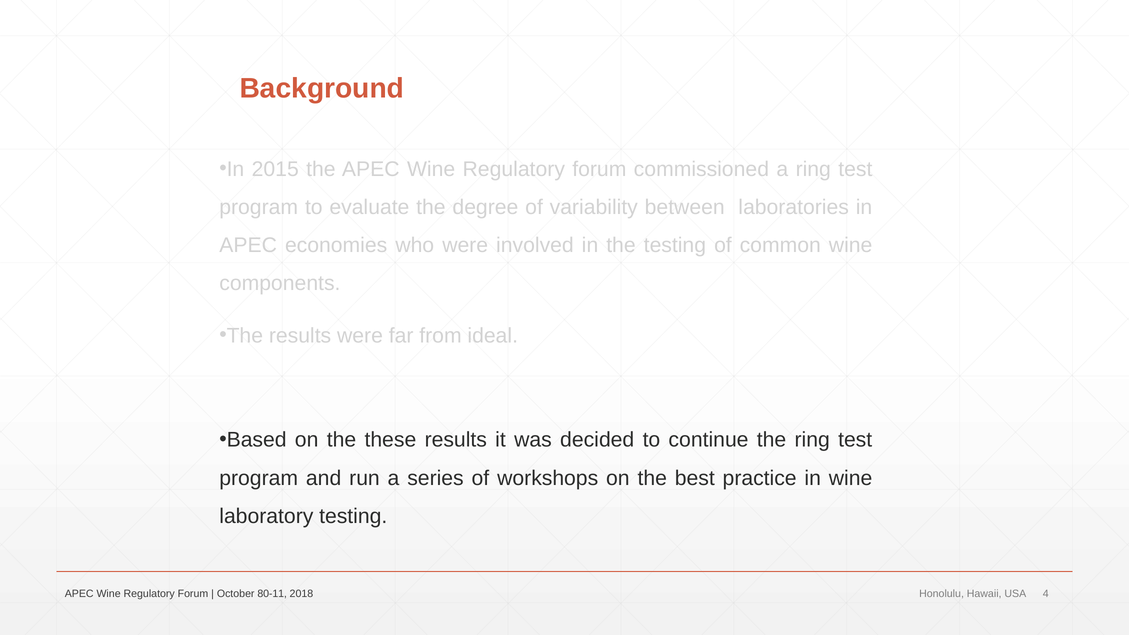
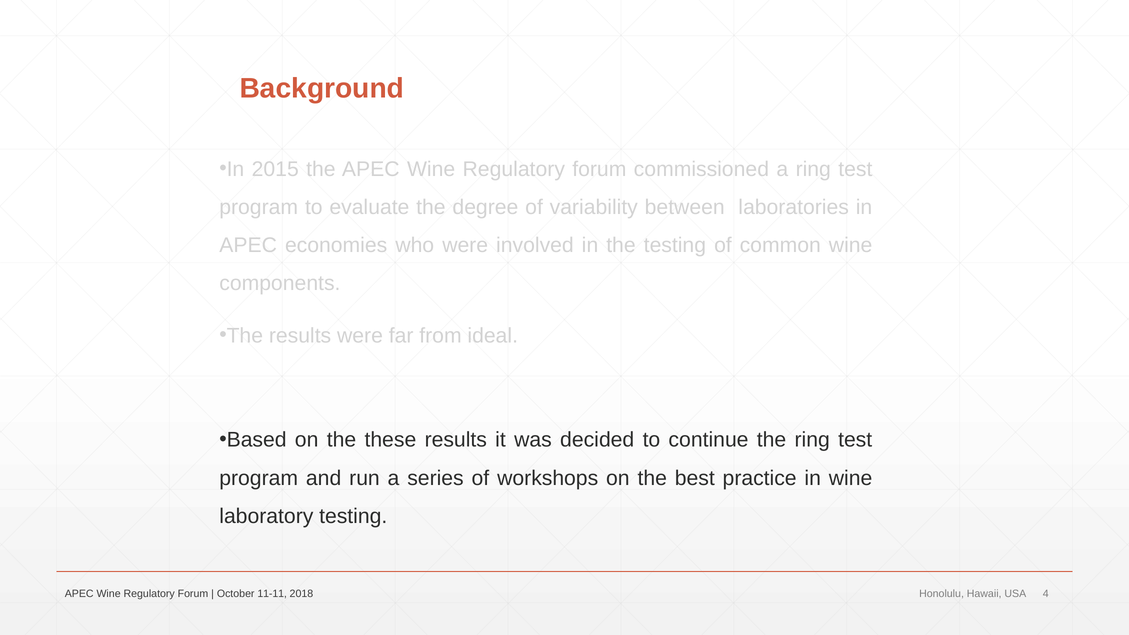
80-11: 80-11 -> 11-11 (272, 594)
